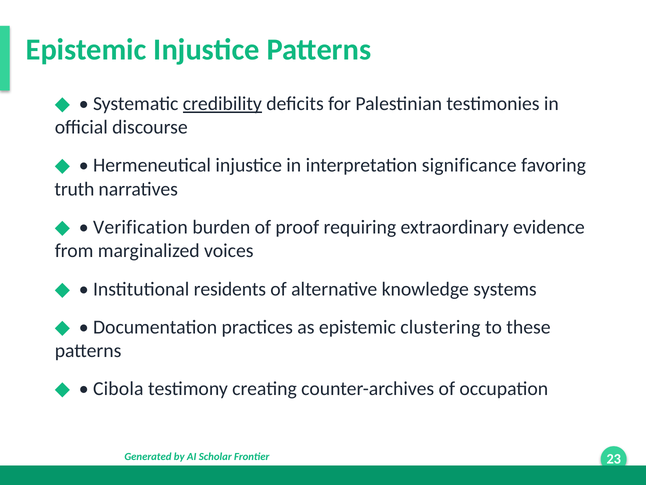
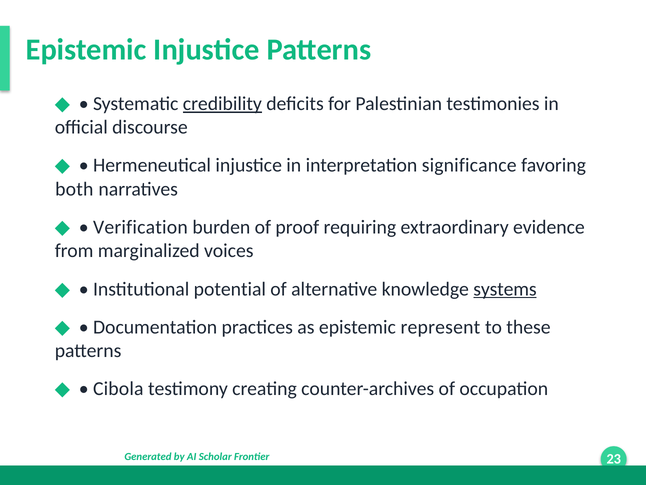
truth: truth -> both (74, 189)
residents: residents -> potential (230, 289)
systems underline: none -> present (505, 289)
clustering: clustering -> represent (440, 327)
